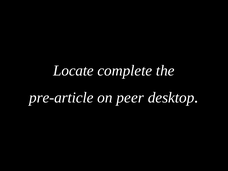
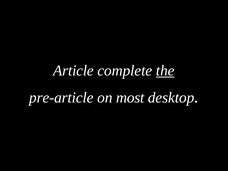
Locate: Locate -> Article (73, 71)
the underline: none -> present (165, 71)
peer: peer -> most (130, 97)
